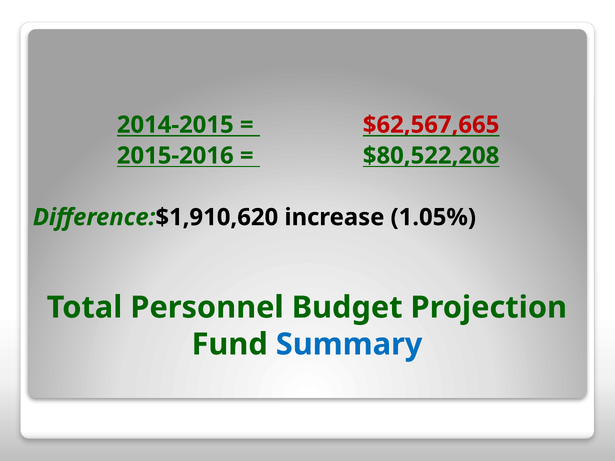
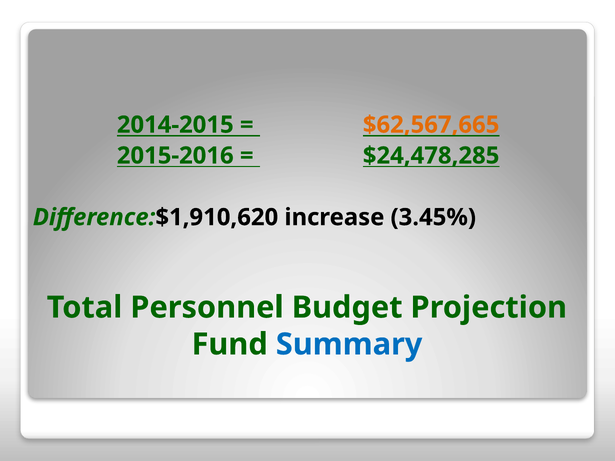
$62,567,665 colour: red -> orange (431, 125)
$80,522,208: $80,522,208 -> $24,478,285 (431, 156)
1.05%: 1.05% -> 3.45% (433, 217)
